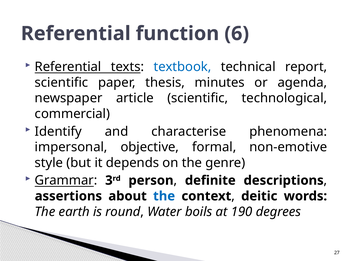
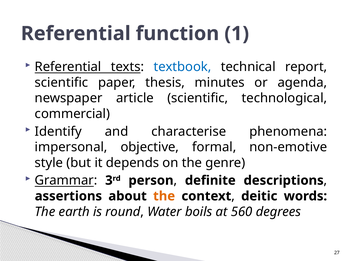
6: 6 -> 1 (237, 34)
the colour: blue -> orange (164, 196)
190: 190 -> 560 (242, 212)
